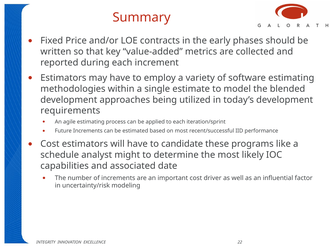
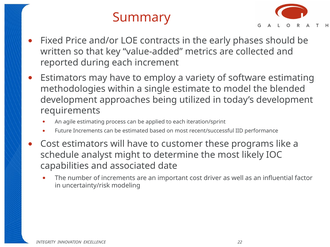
candidate: candidate -> customer (182, 144)
